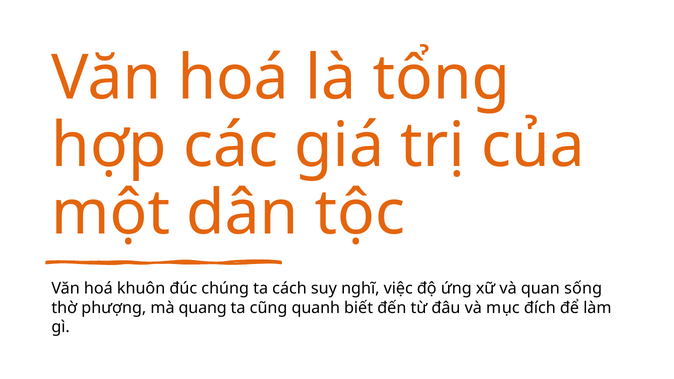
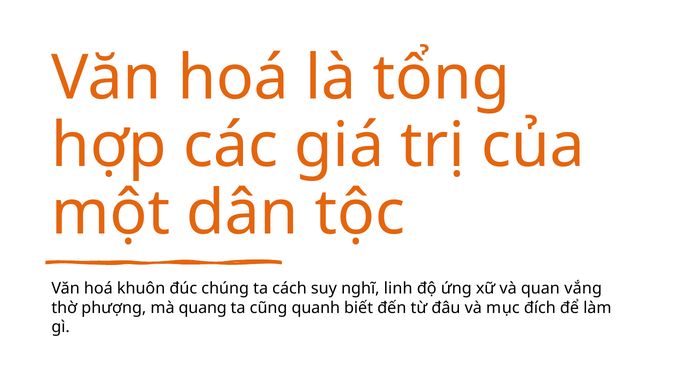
việc: việc -> linh (398, 289)
sống: sống -> vắng (583, 289)
